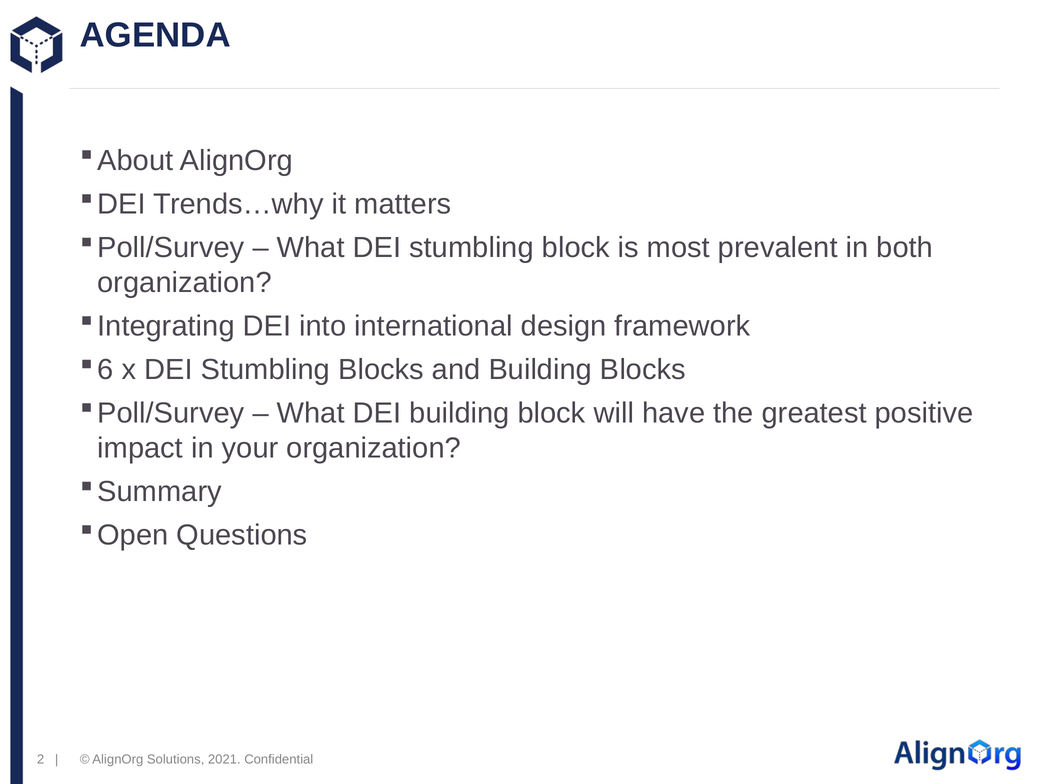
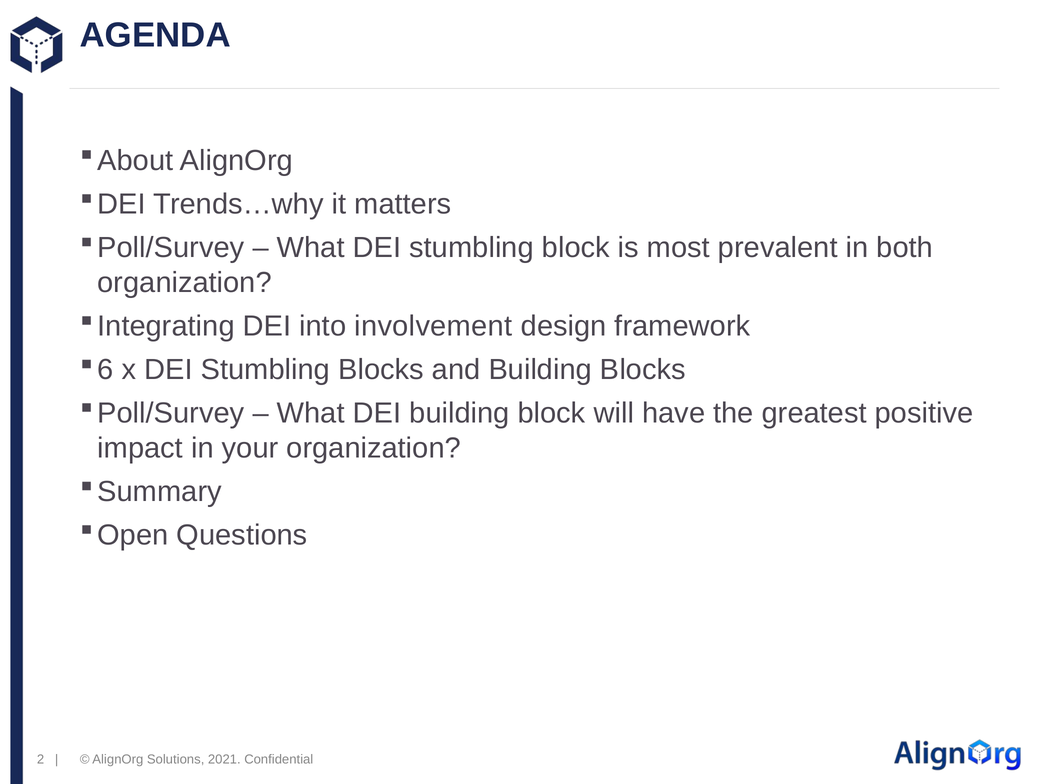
international: international -> involvement (433, 326)
